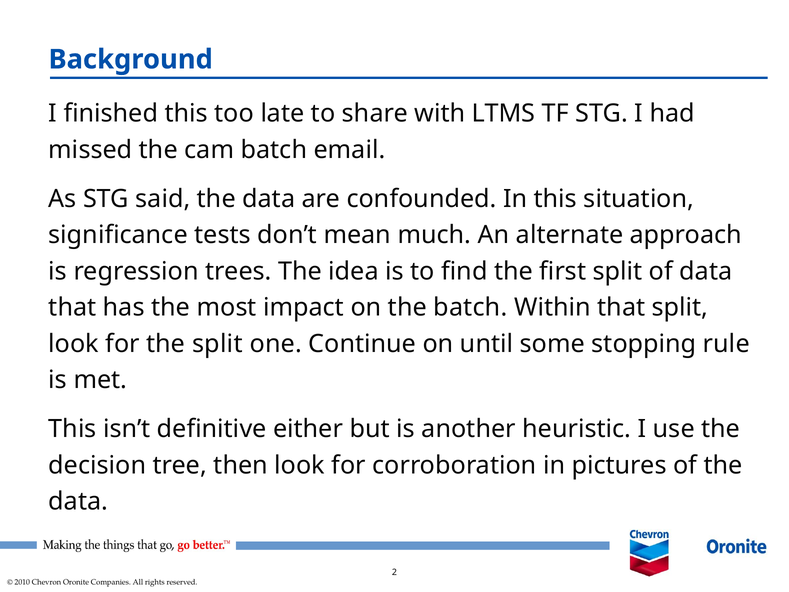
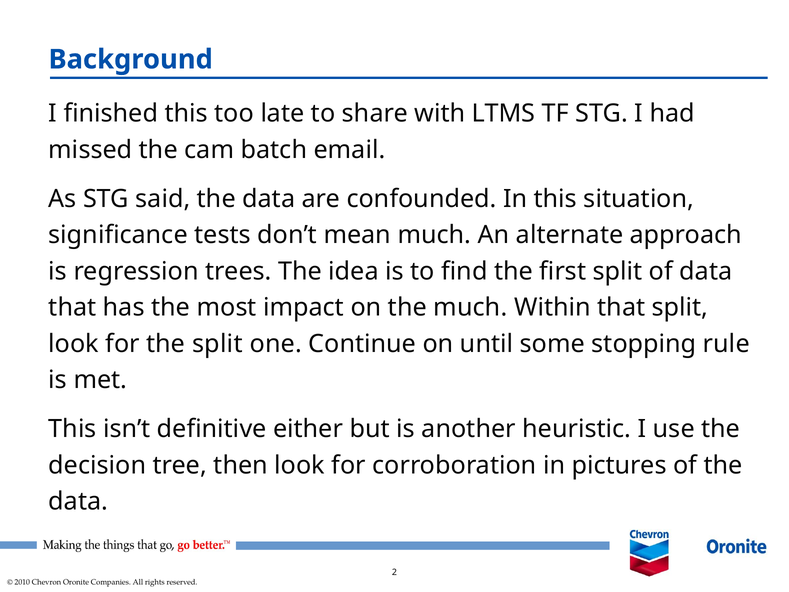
the batch: batch -> much (470, 307)
